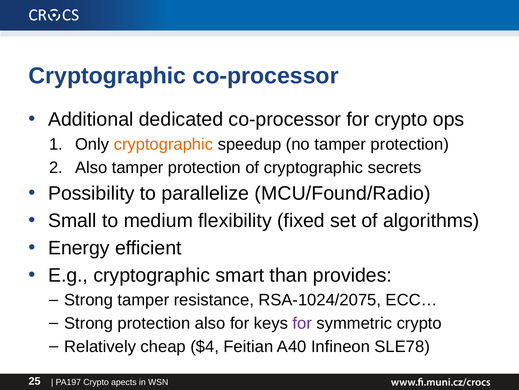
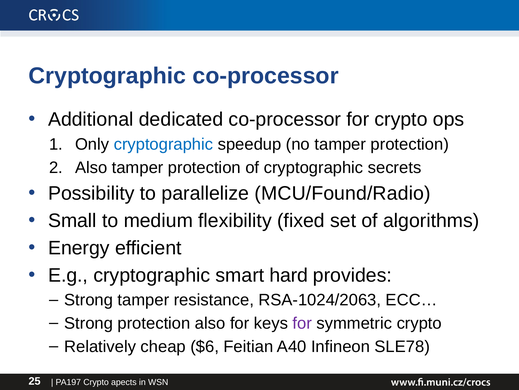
cryptographic colour: orange -> blue (163, 144)
than: than -> hard (289, 275)
RSA-1024/2075: RSA-1024/2075 -> RSA-1024/2063 (320, 300)
$4: $4 -> $6 (205, 346)
